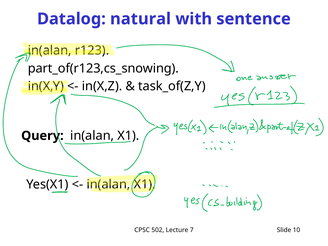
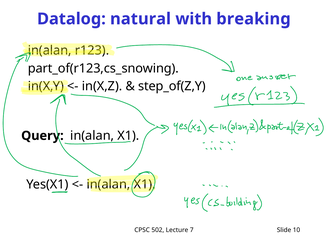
sentence: sentence -> breaking (253, 19)
task_of(Z,Y: task_of(Z,Y -> step_of(Z,Y (172, 86)
